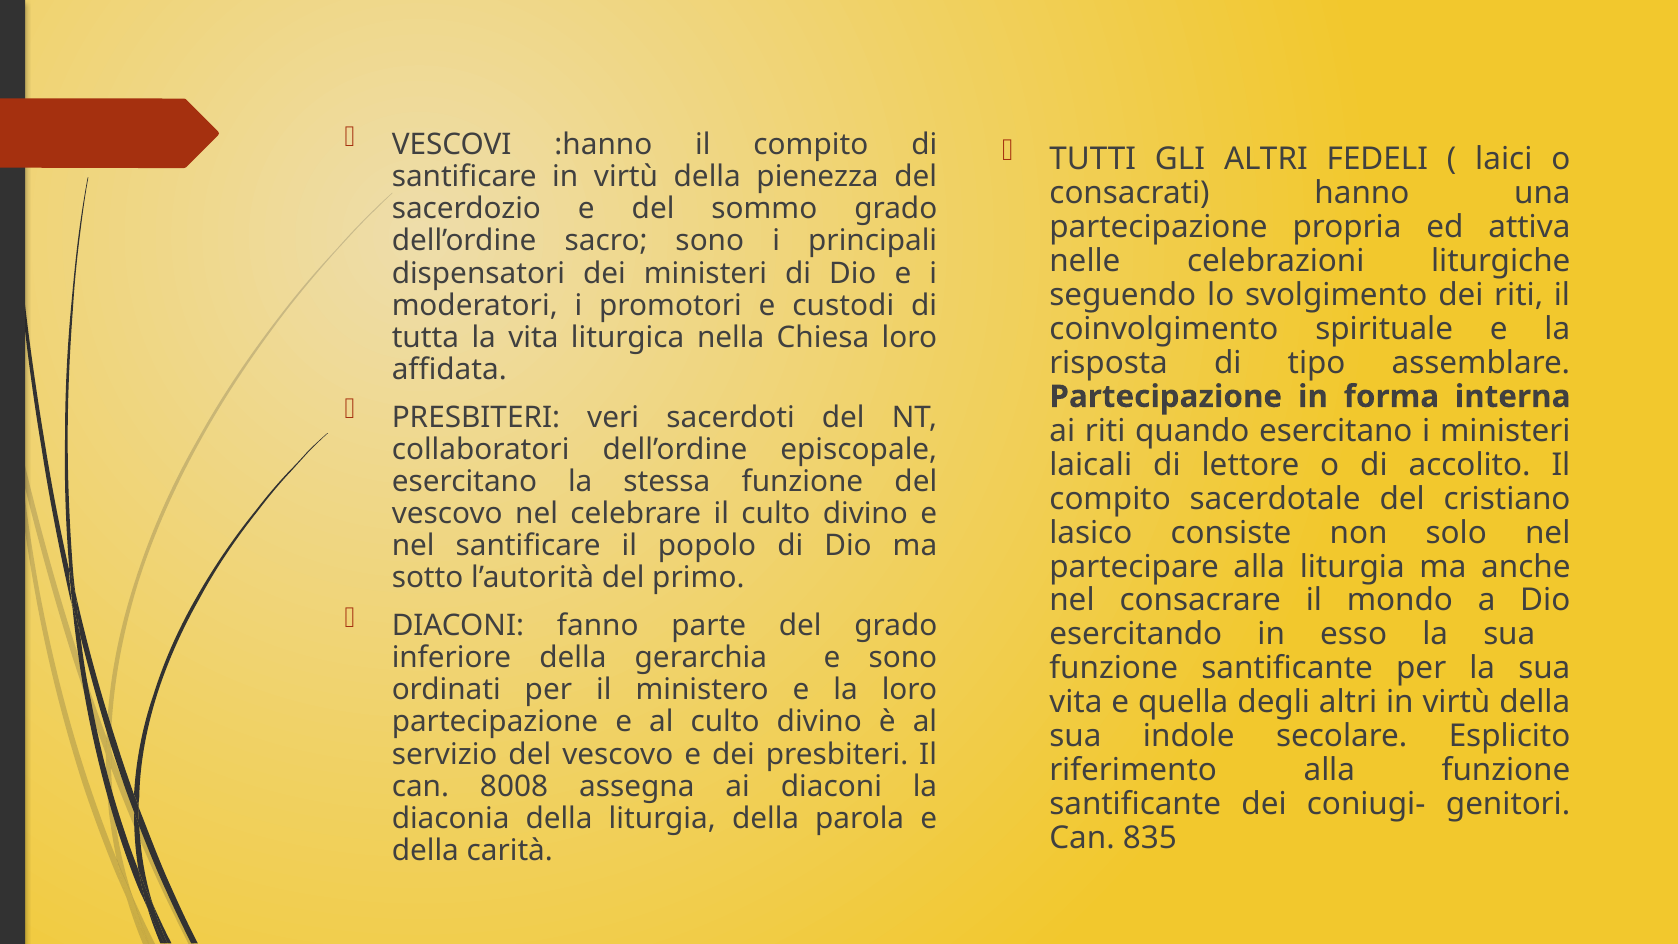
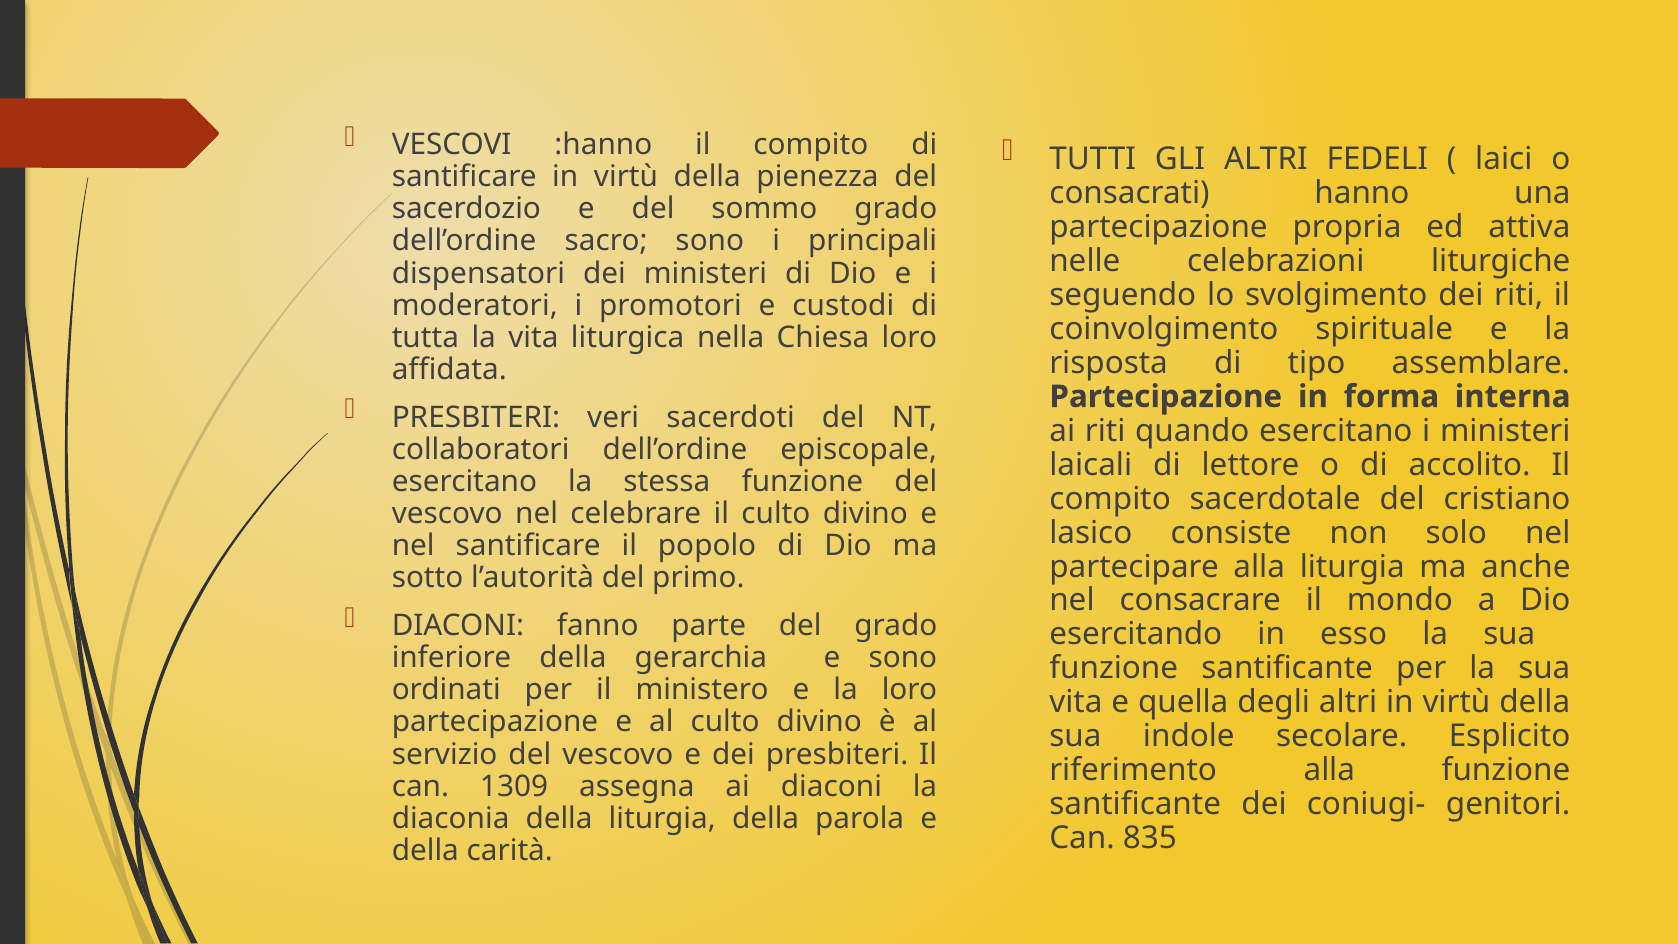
8008: 8008 -> 1309 (514, 786)
